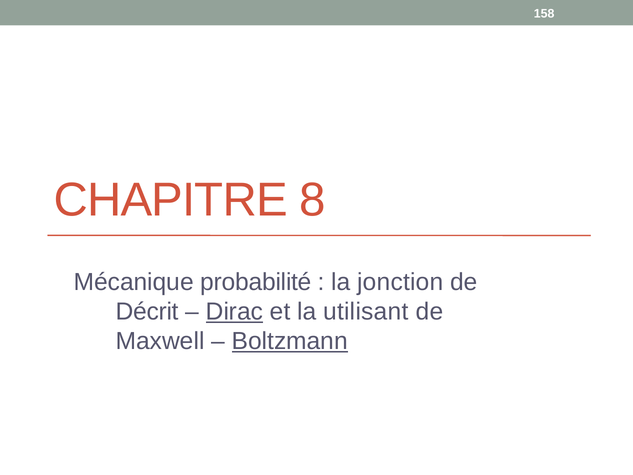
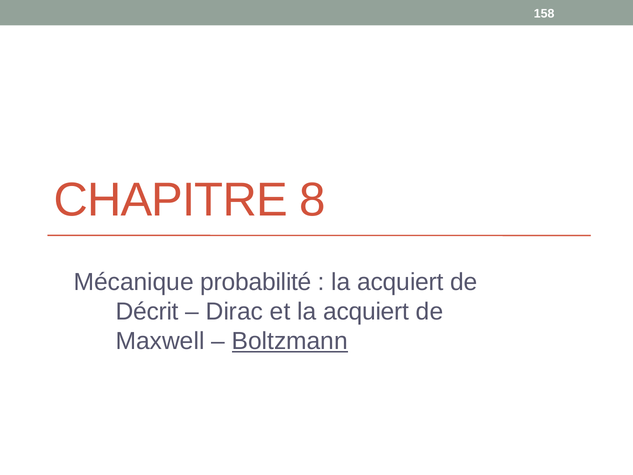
jonction: jonction -> acquiert (400, 282)
Dirac underline: present -> none (234, 312)
et la utilisant: utilisant -> acquiert (366, 312)
